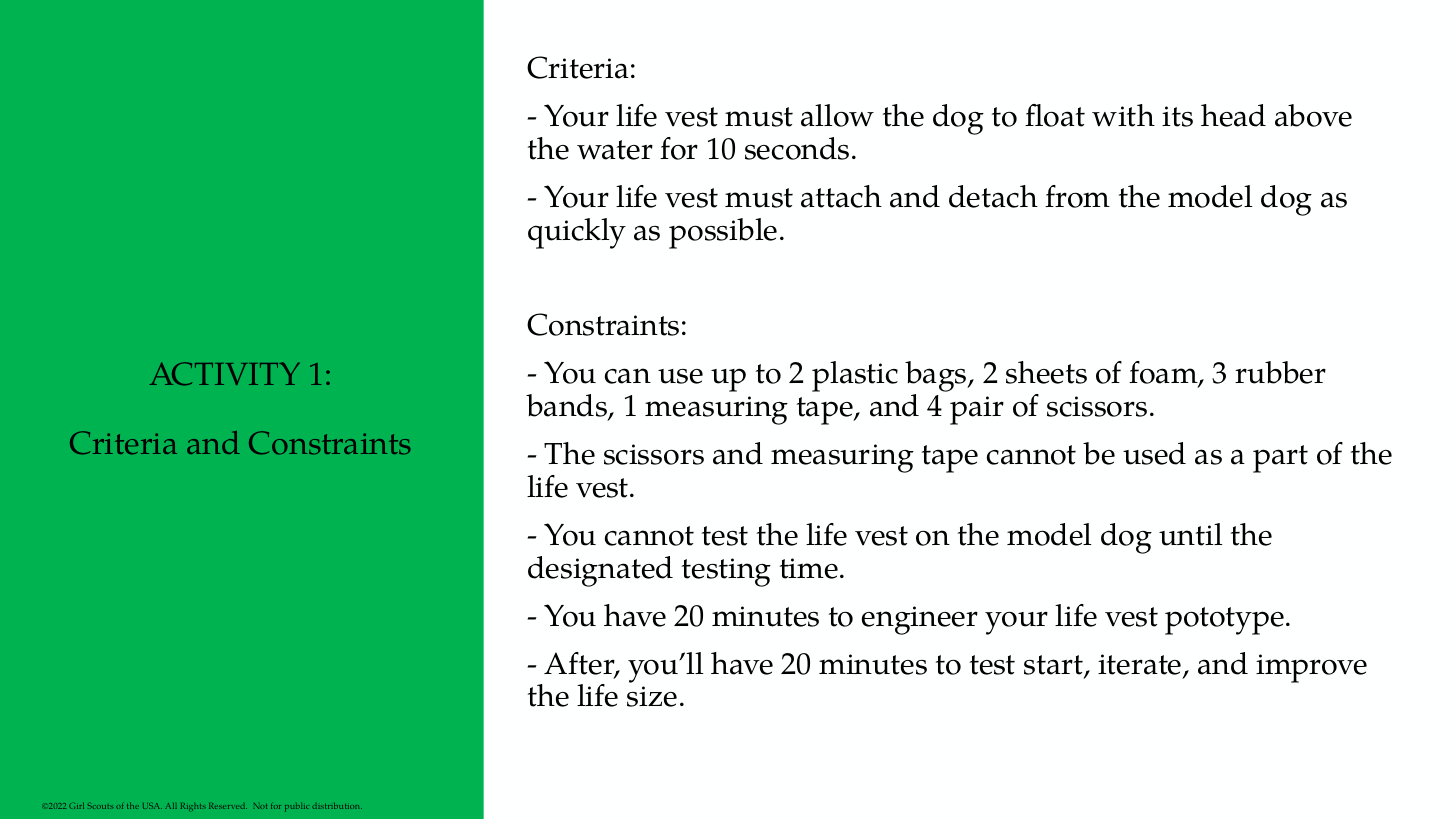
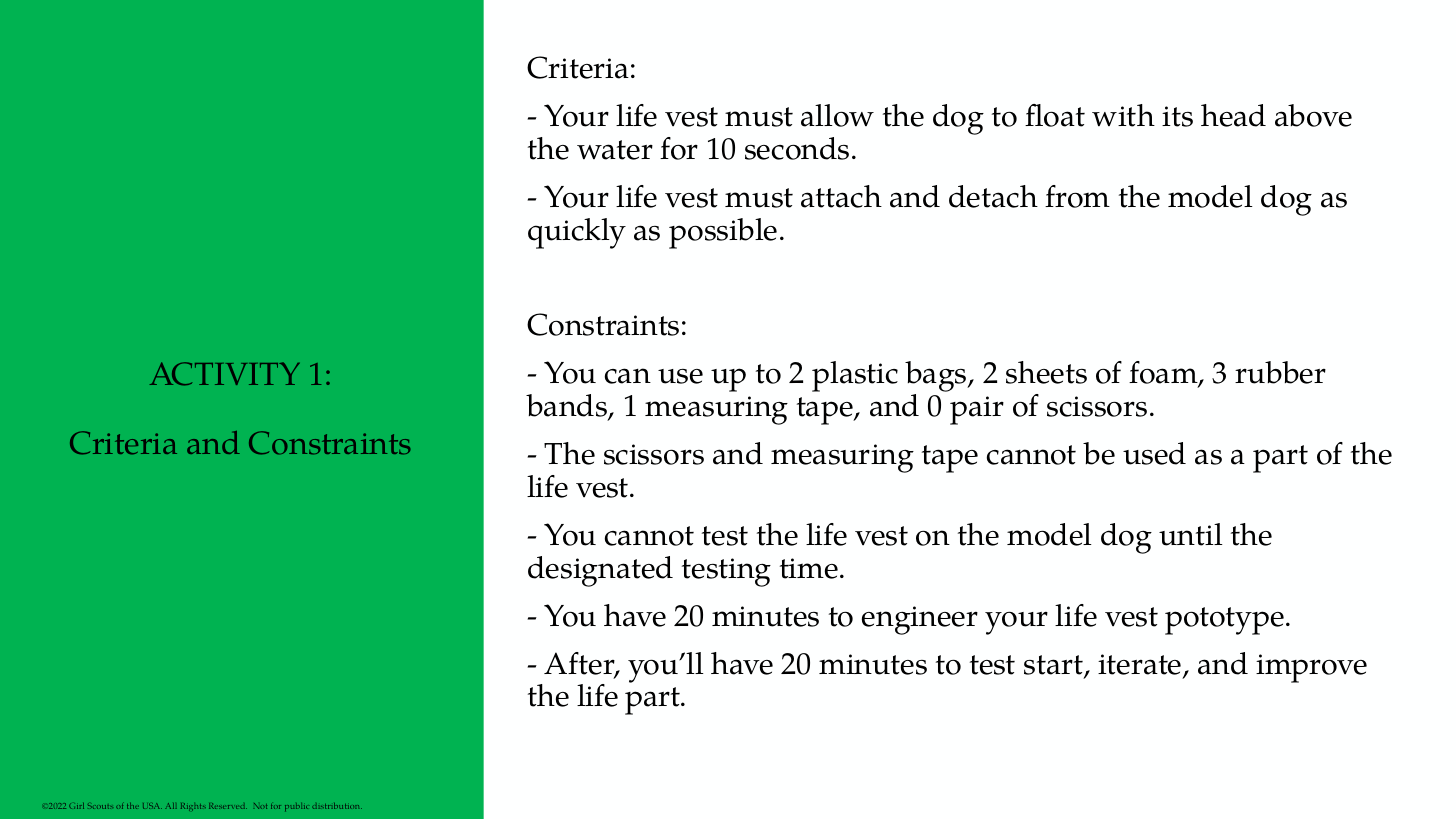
4: 4 -> 0 (935, 407)
life size: size -> part (657, 697)
